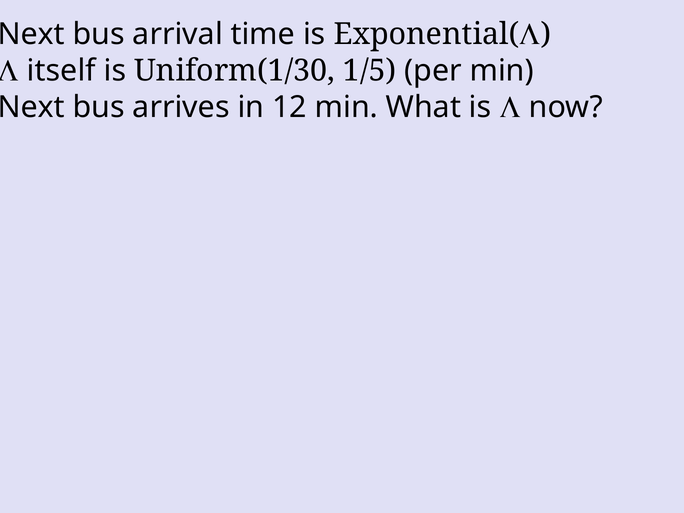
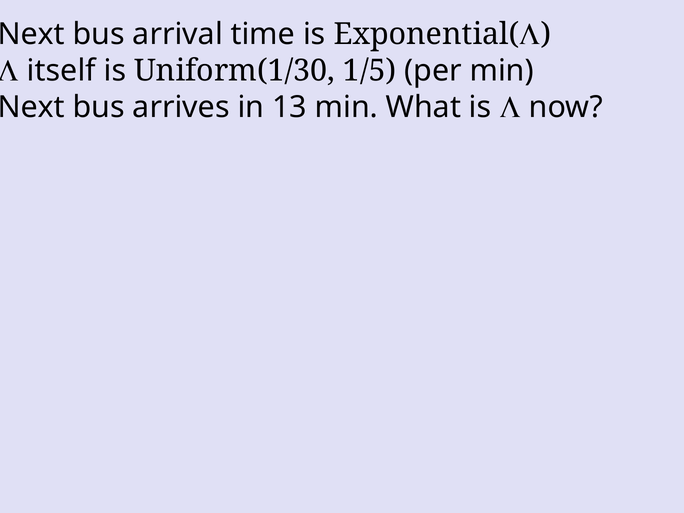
12: 12 -> 13 (289, 107)
